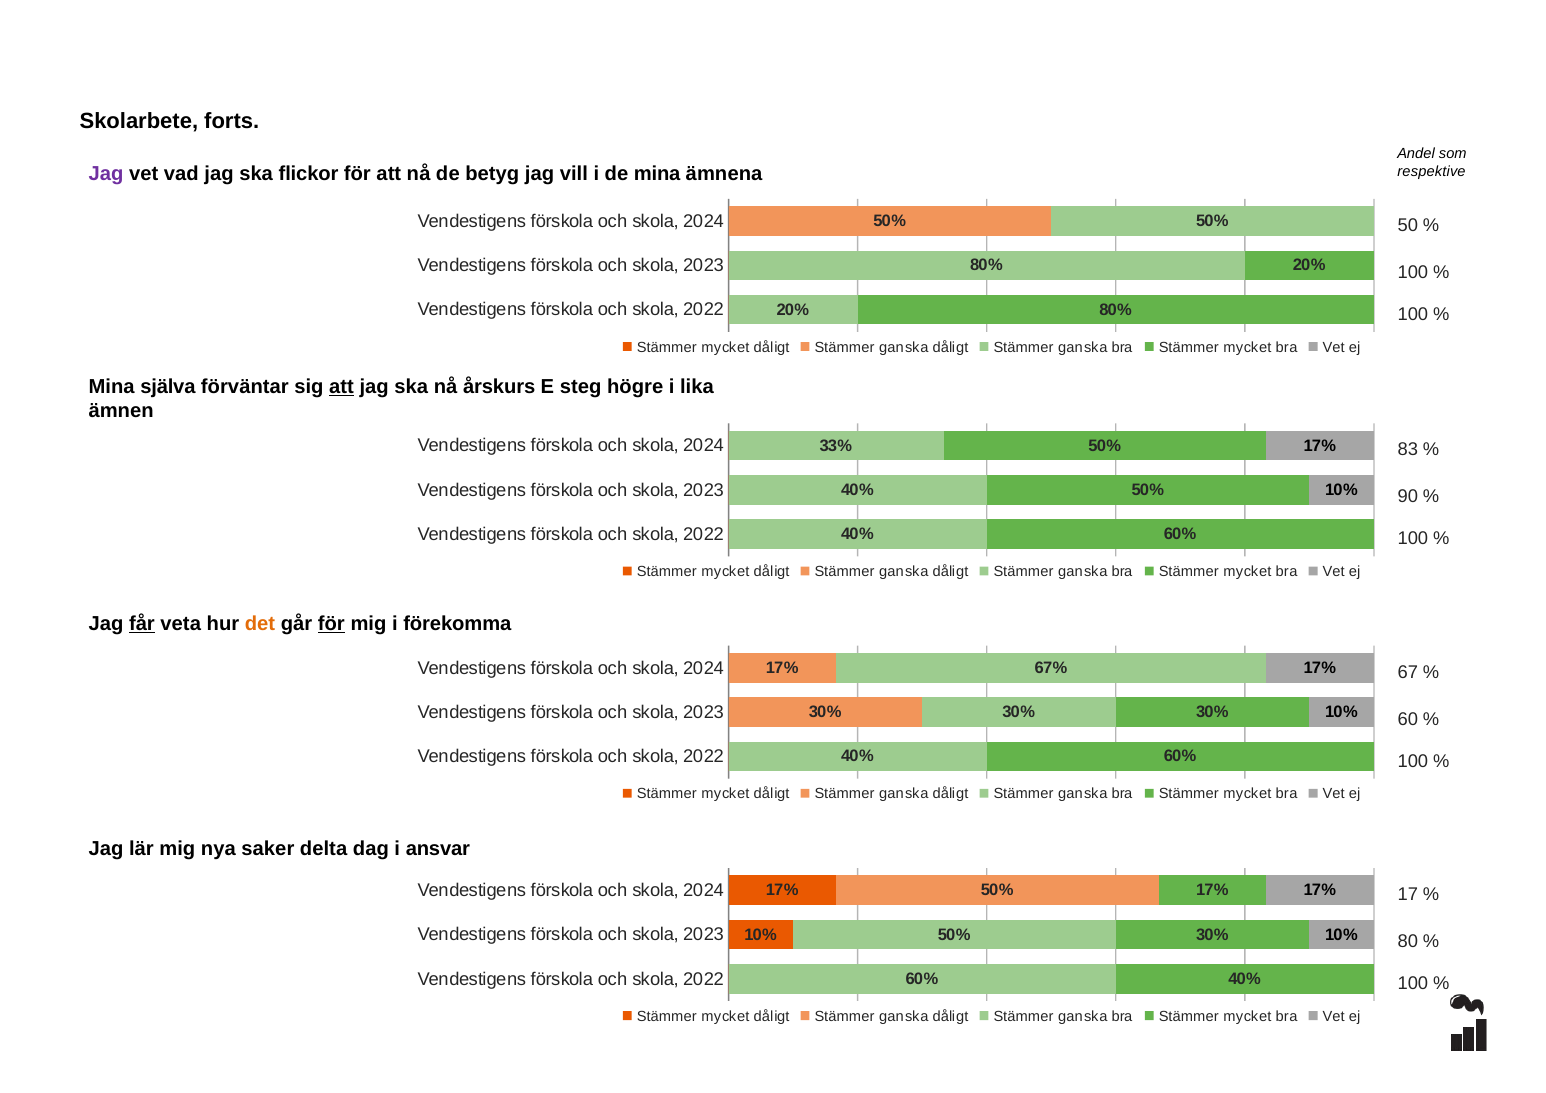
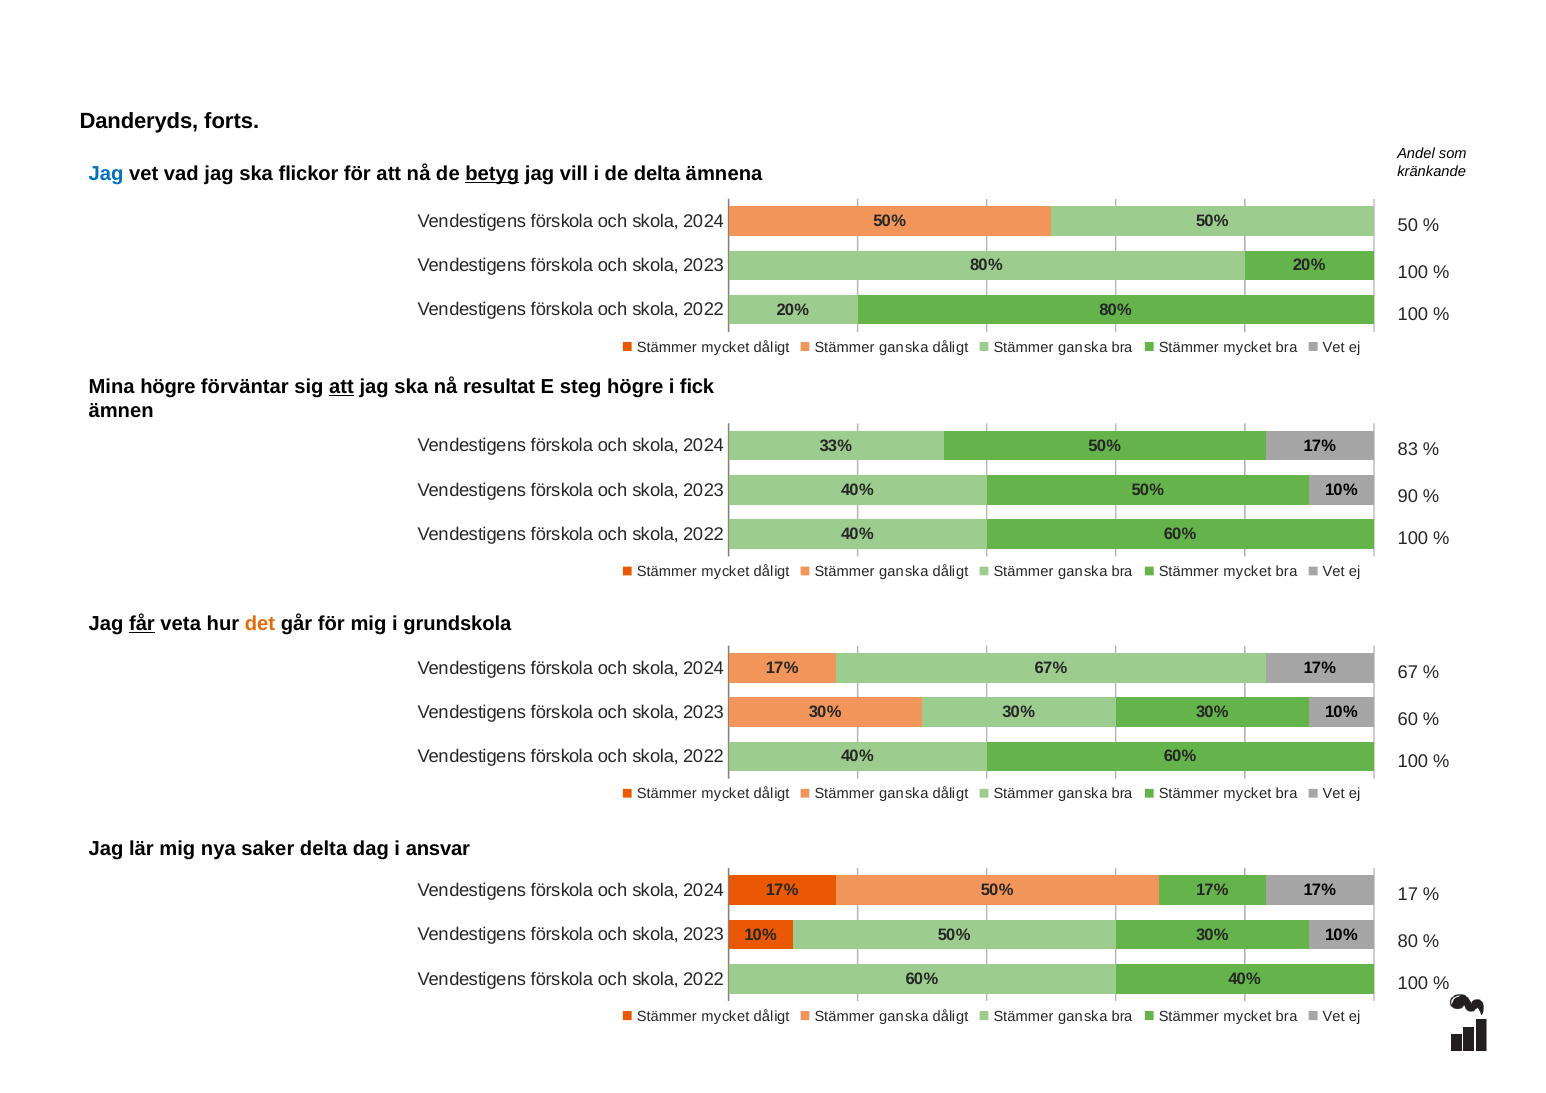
Skolarbete: Skolarbete -> Danderyds (139, 121)
Jag colour: purple -> blue (106, 174)
betyg underline: none -> present (492, 174)
de mina: mina -> delta (657, 174)
respektive: respektive -> kränkande (1432, 172)
Mina själva: själva -> högre (168, 387)
årskurs: årskurs -> resultat (499, 387)
lika: lika -> fick (697, 387)
för underline: present -> none (331, 624)
förekomma: förekomma -> grundskola (457, 624)
